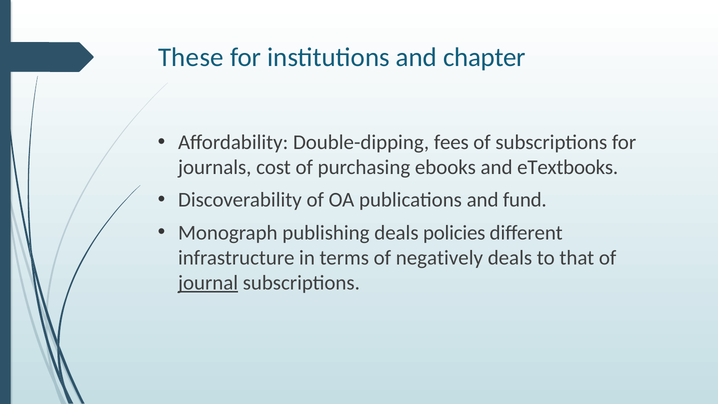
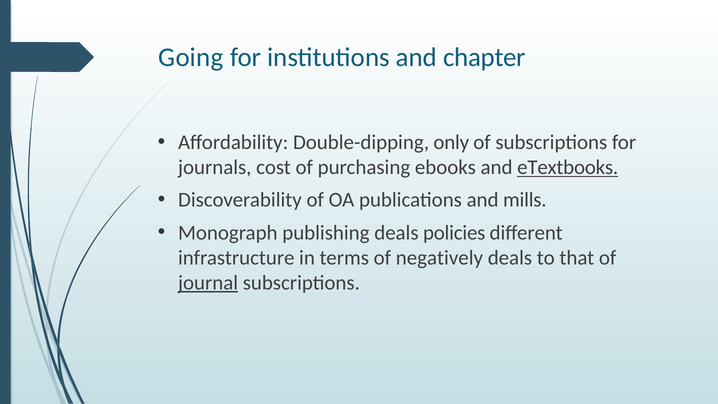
These: These -> Going (191, 57)
fees: fees -> only (451, 142)
eTextbooks underline: none -> present (568, 167)
fund: fund -> mills (525, 200)
